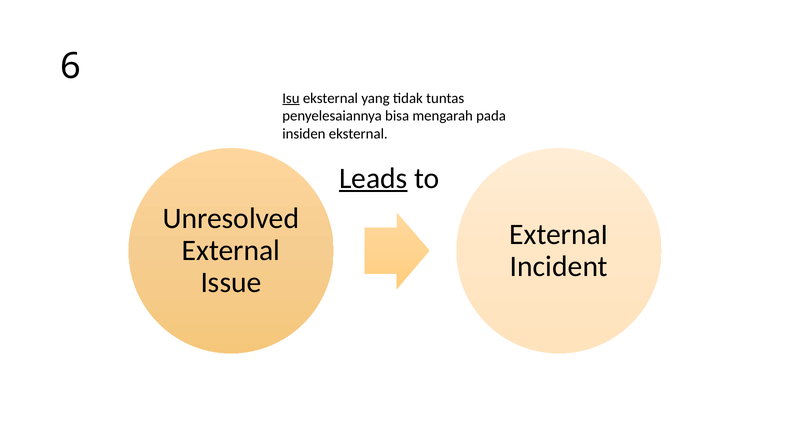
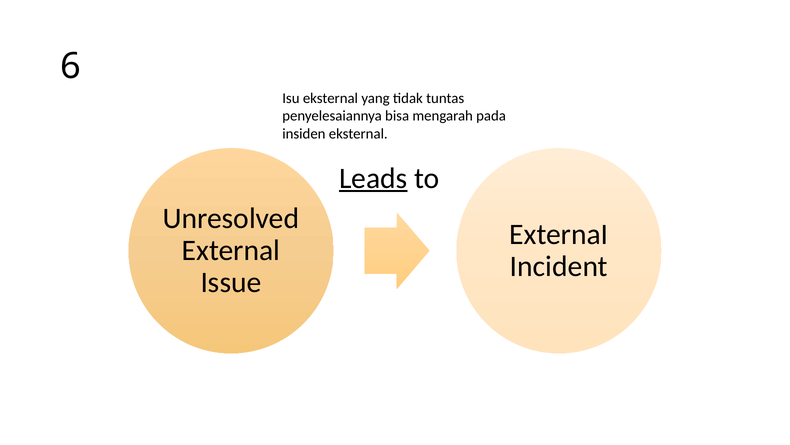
Isu underline: present -> none (291, 98)
